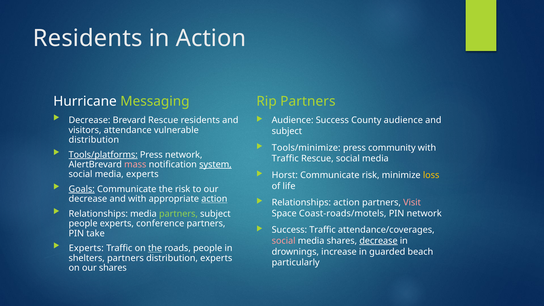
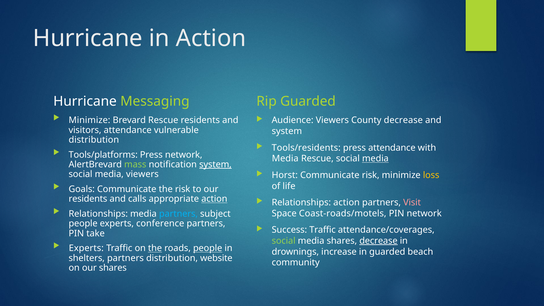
Residents: Residents -> Hurricane (88, 38)
Rip Partners: Partners -> Guarded (308, 101)
Decrease: Decrease -> Minimize (89, 120)
Audience Success: Success -> Viewers (332, 120)
County audience: audience -> decrease (403, 120)
subject: subject -> system (287, 131)
Tools/minimize: Tools/minimize -> Tools/residents (306, 148)
press community: community -> attendance (392, 148)
Tools/platforms underline: present -> none (103, 155)
Traffic: Traffic -> Media (285, 159)
media underline: none -> present (375, 159)
mass colour: pink -> light green (135, 165)
media experts: experts -> viewers (142, 174)
Goals underline: present -> none (82, 189)
decrease: decrease -> residents (88, 199)
and with: with -> calls (137, 199)
partners colour: light green -> light blue (178, 214)
social colour: pink -> light green (284, 241)
people underline: none -> present (208, 248)
distribution experts: experts -> website (216, 258)
particularly: particularly -> community (296, 263)
